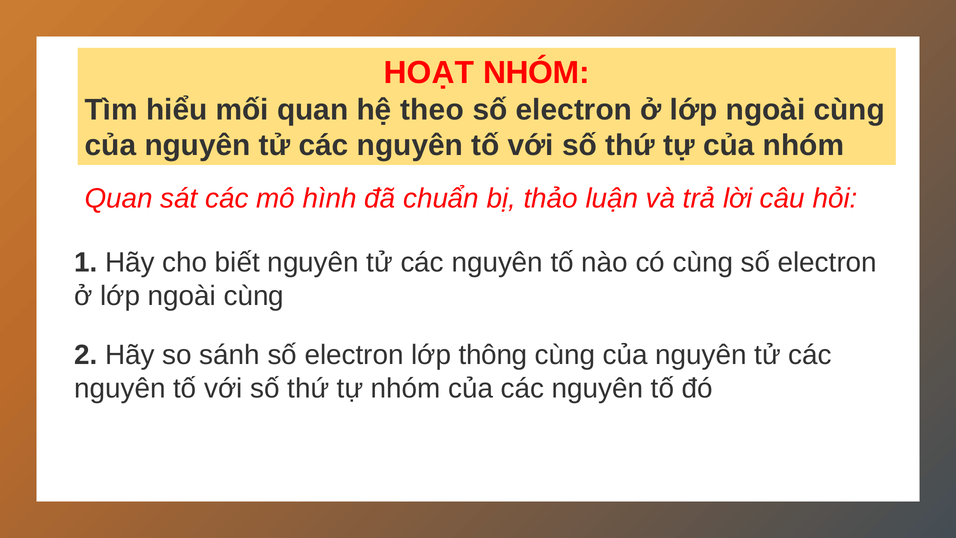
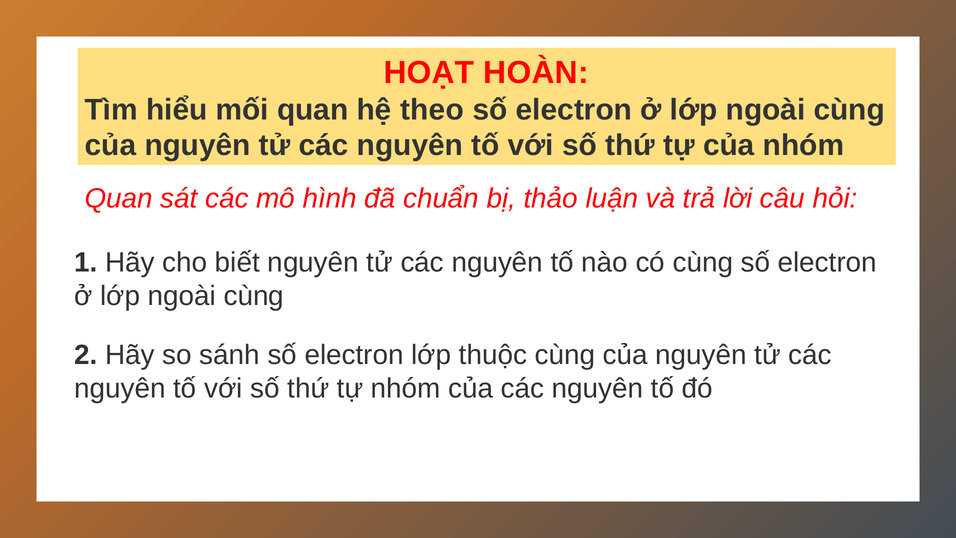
HOẠT NHÓM: NHÓM -> HOÀN (536, 73)
thông: thông -> thuộc (493, 355)
